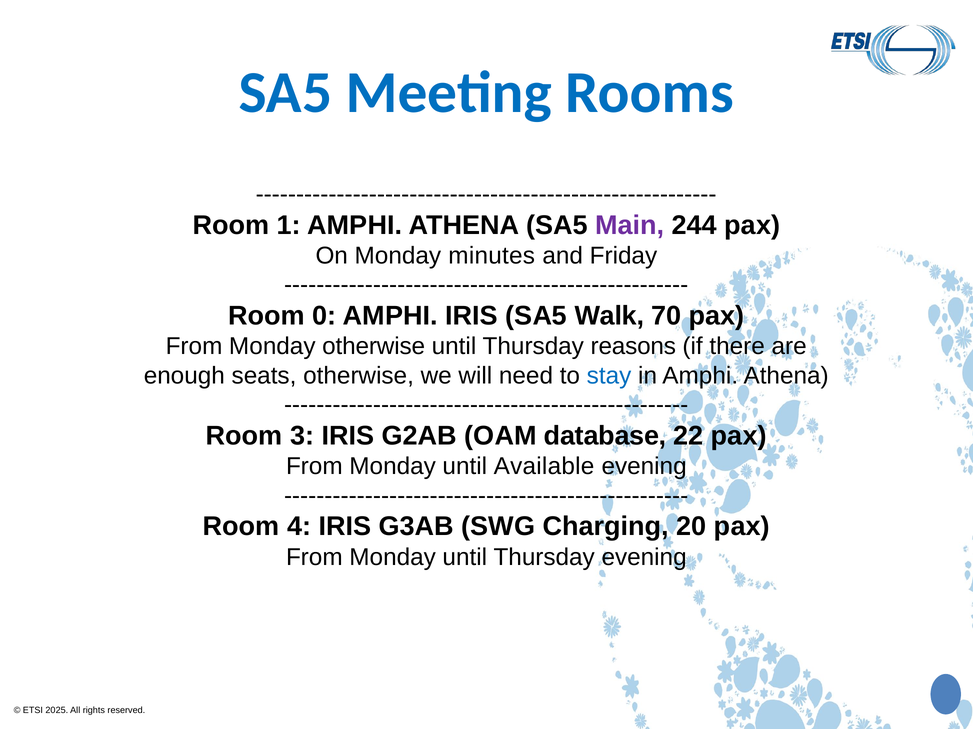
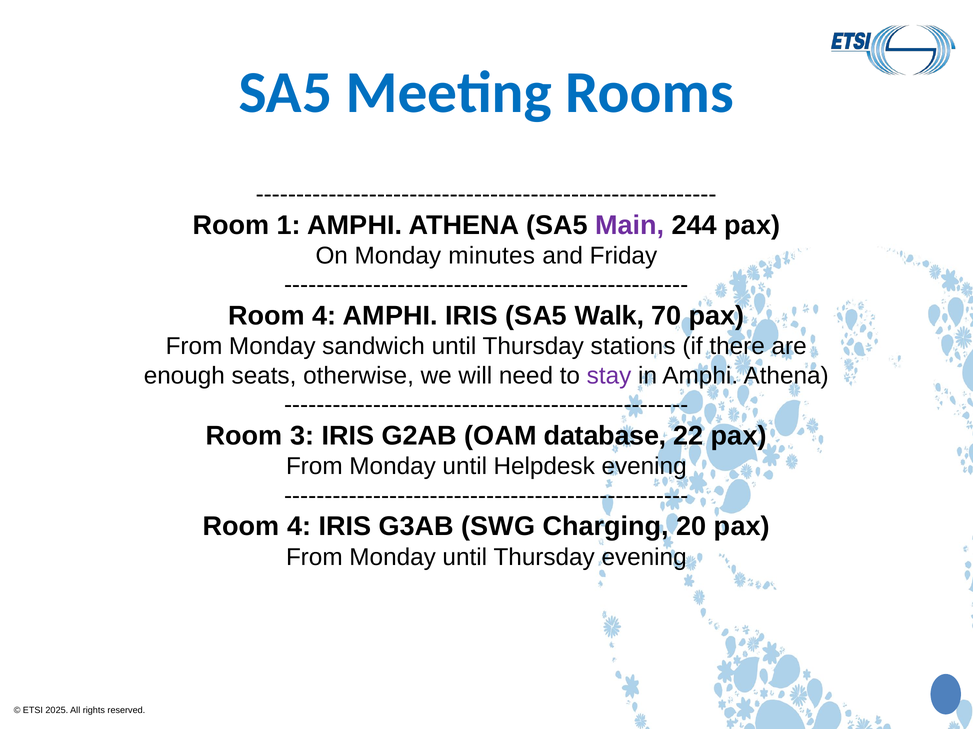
0: 0 -> 4 (324, 316)
Monday otherwise: otherwise -> sandwich (373, 347)
reasons: reasons -> stations (633, 347)
stay colour: blue -> purple (609, 376)
Available: Available -> Helpdesk (544, 467)
